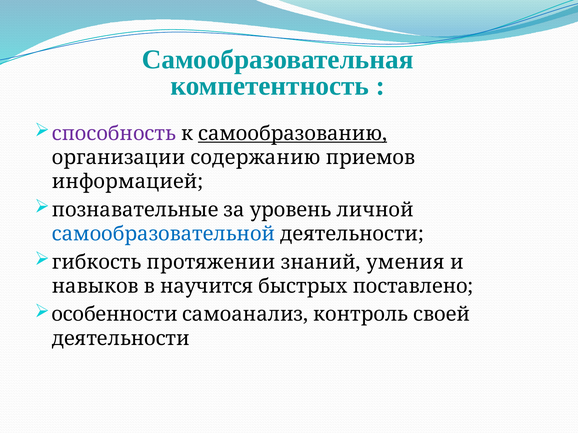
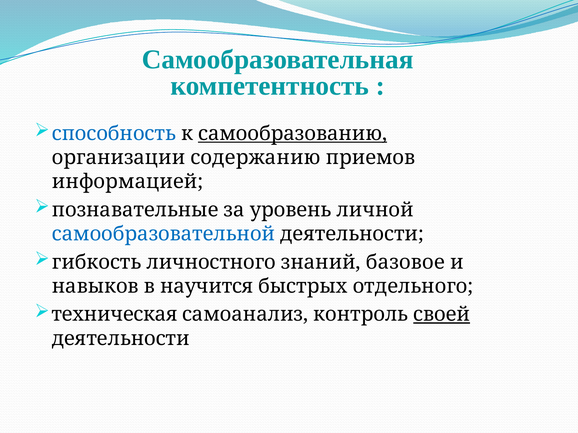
способность colour: purple -> blue (114, 134)
протяжении: протяжении -> личностного (211, 262)
умения: умения -> базовое (405, 262)
поставлено: поставлено -> отдельного (413, 286)
особенности: особенности -> техническая (115, 315)
своей underline: none -> present (442, 315)
